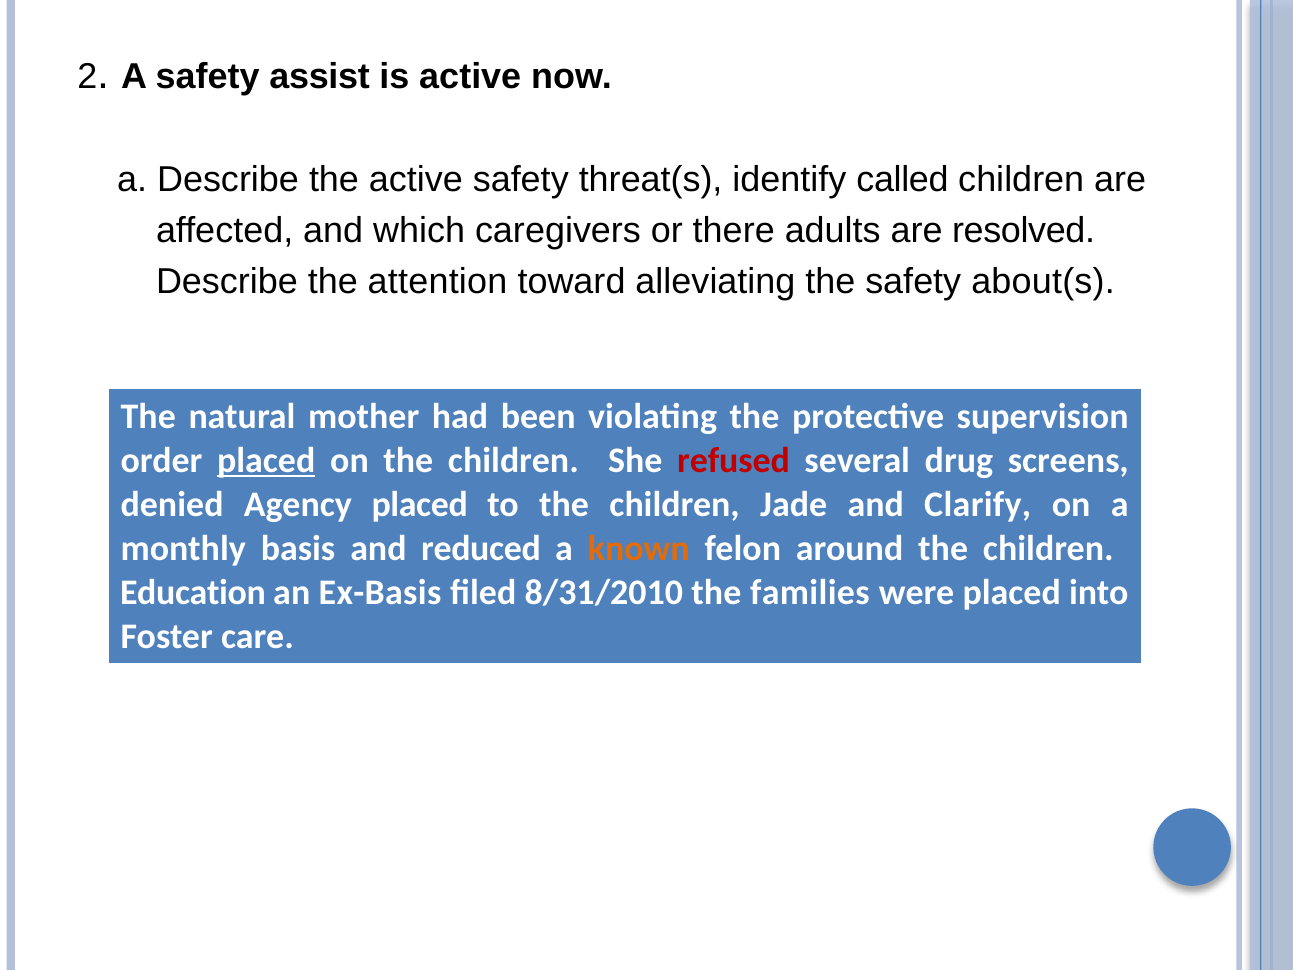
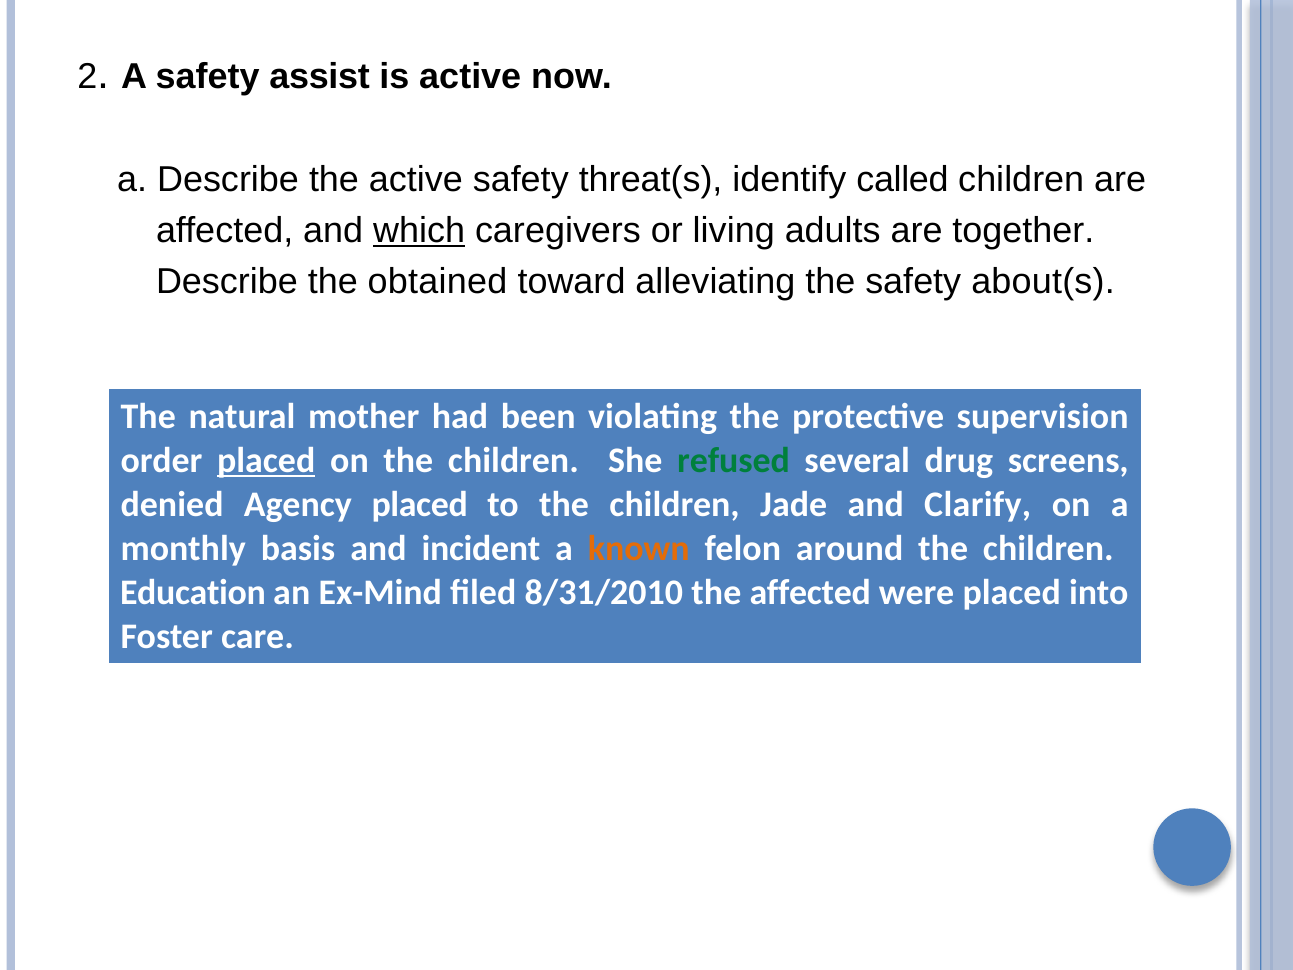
which underline: none -> present (419, 231)
there: there -> living (734, 231)
resolved: resolved -> together (1023, 231)
attention: attention -> obtained (438, 282)
refused colour: red -> green (733, 461)
reduced: reduced -> incident (481, 549)
Ex-Basis: Ex-Basis -> Ex-Mind (380, 593)
the families: families -> affected (810, 593)
